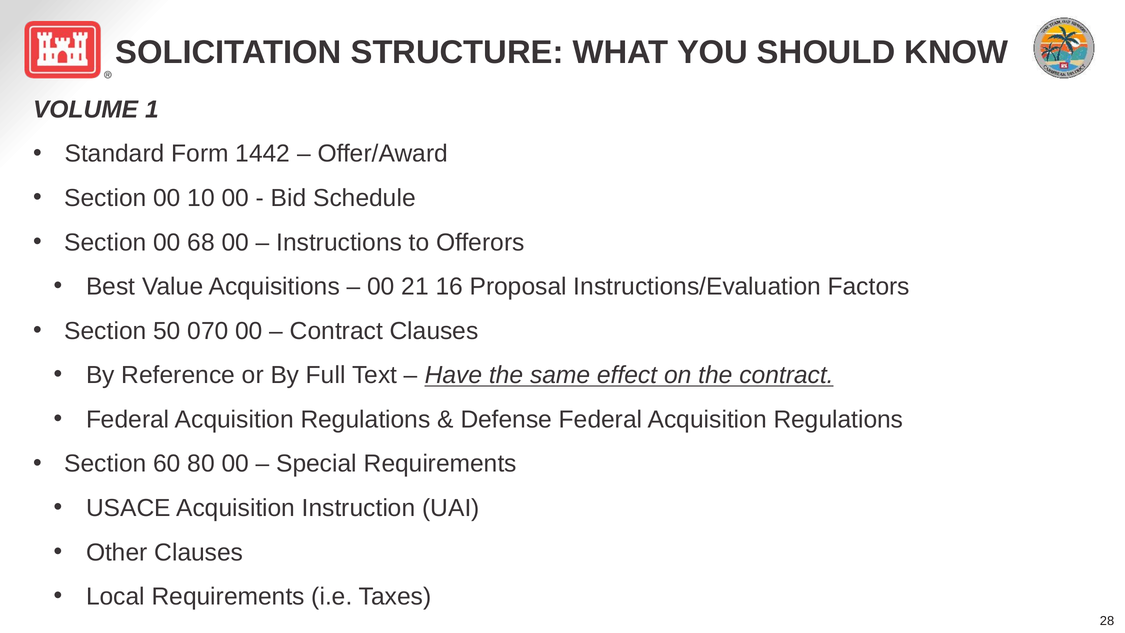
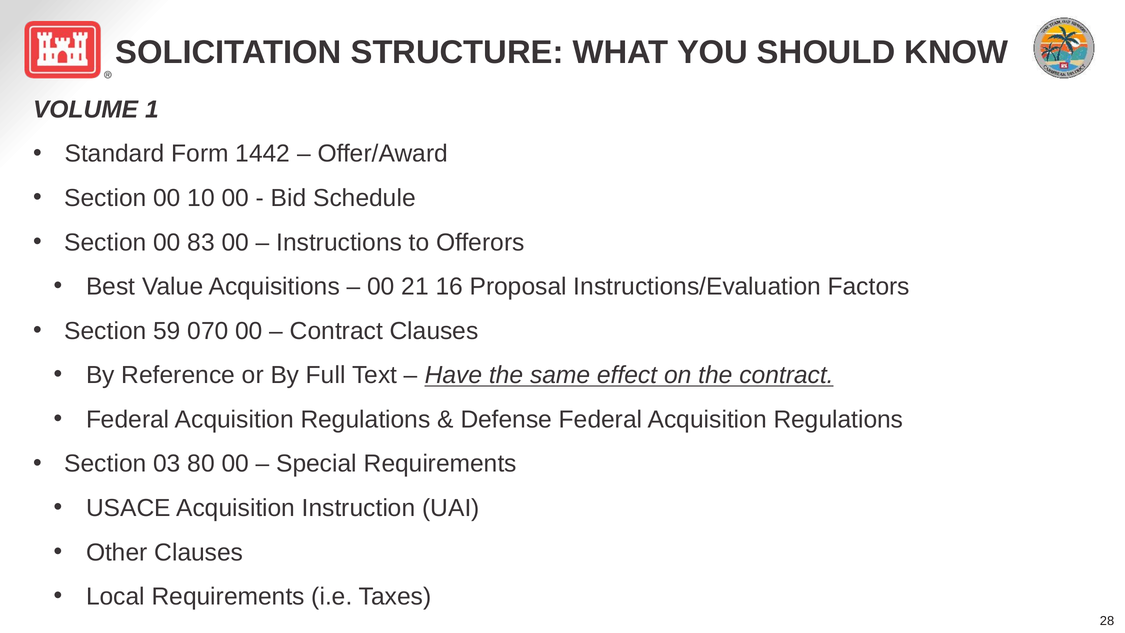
68: 68 -> 83 (201, 242)
50: 50 -> 59 (167, 331)
60: 60 -> 03 (167, 464)
